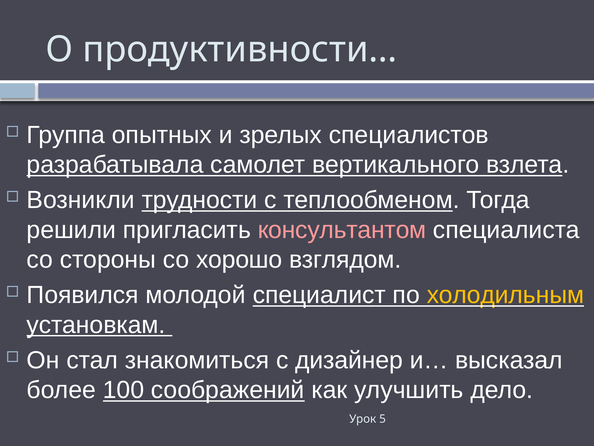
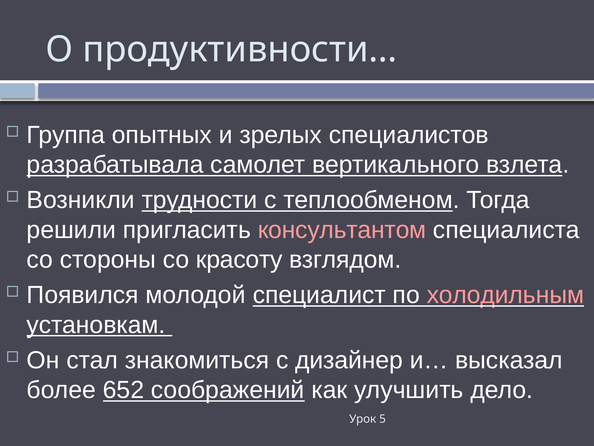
хорошо: хорошо -> красоту (239, 259)
холодильным colour: yellow -> pink (505, 295)
100: 100 -> 652 (124, 390)
